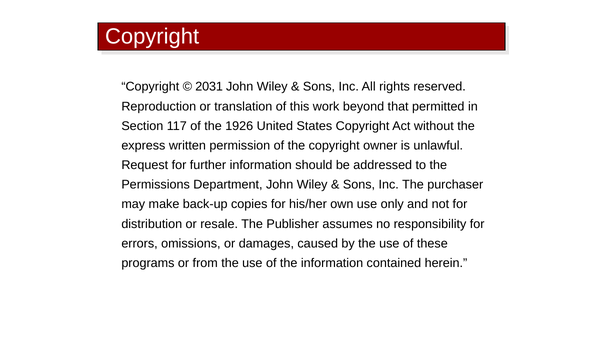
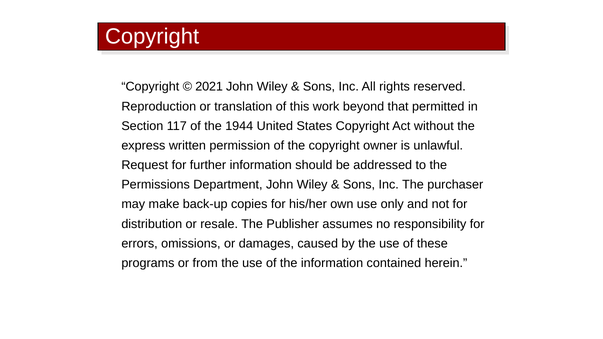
2031: 2031 -> 2021 (209, 87)
1926: 1926 -> 1944 (239, 126)
